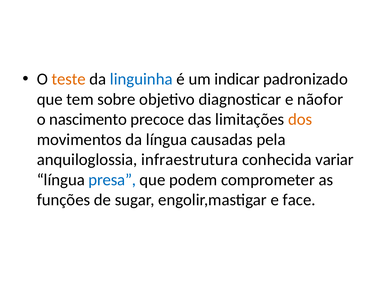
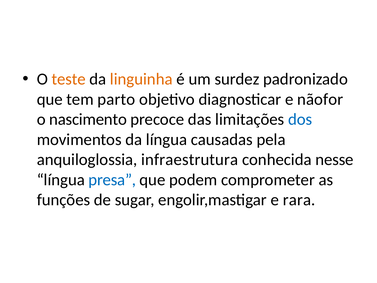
linguinha colour: blue -> orange (141, 79)
indicar: indicar -> surdez (237, 79)
sobre: sobre -> parto (116, 99)
dos colour: orange -> blue (300, 119)
variar: variar -> nesse (334, 160)
face: face -> rara (299, 200)
